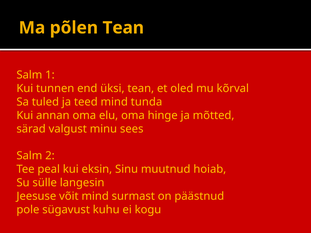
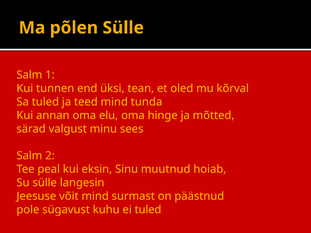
põlen Tean: Tean -> Sülle (123, 28)
ei kogu: kogu -> tuled (148, 210)
